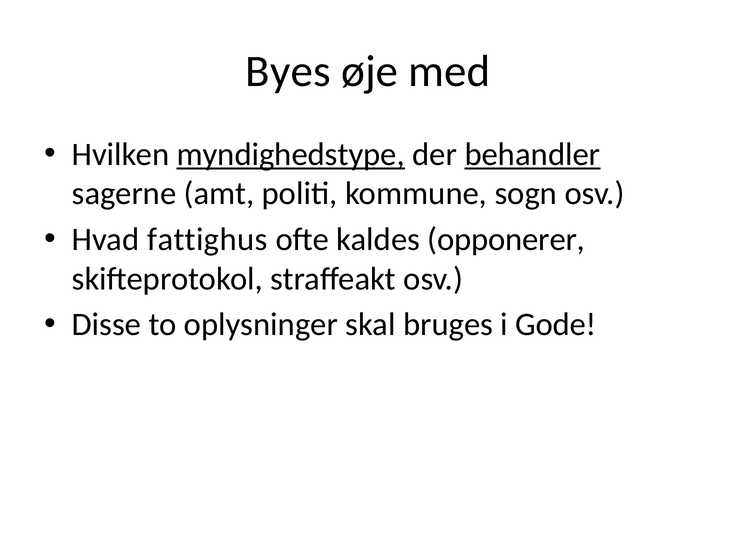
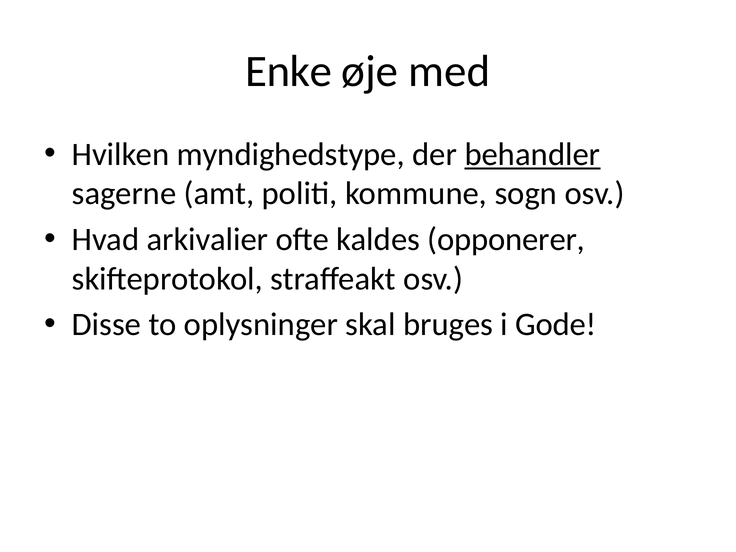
Byes: Byes -> Enke (288, 71)
myndighedstype underline: present -> none (291, 154)
fattighus: fattighus -> arkivalier (208, 239)
